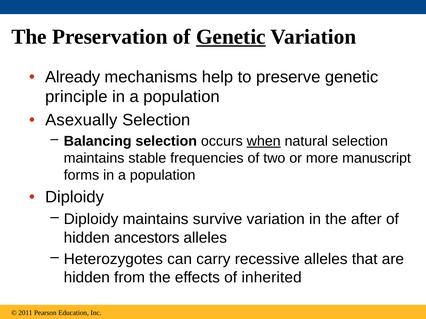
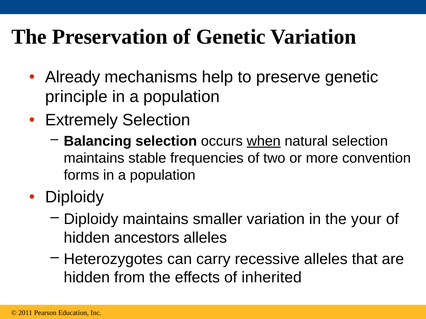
Genetic underline: present -> none (231, 37)
Asexually: Asexually -> Extremely (81, 120)
manuscript: manuscript -> convention (377, 158)
survive: survive -> smaller (218, 220)
after: after -> your (366, 220)
